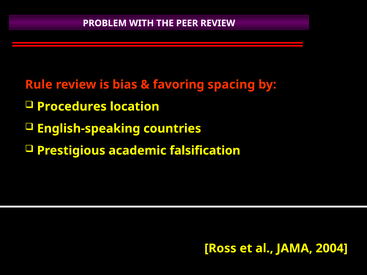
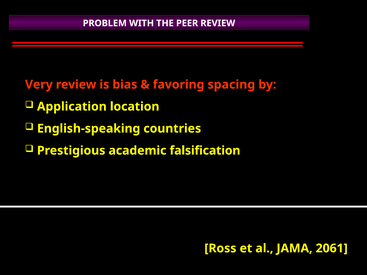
Rule: Rule -> Very (39, 85)
Procedures: Procedures -> Application (72, 107)
2004: 2004 -> 2061 (332, 249)
